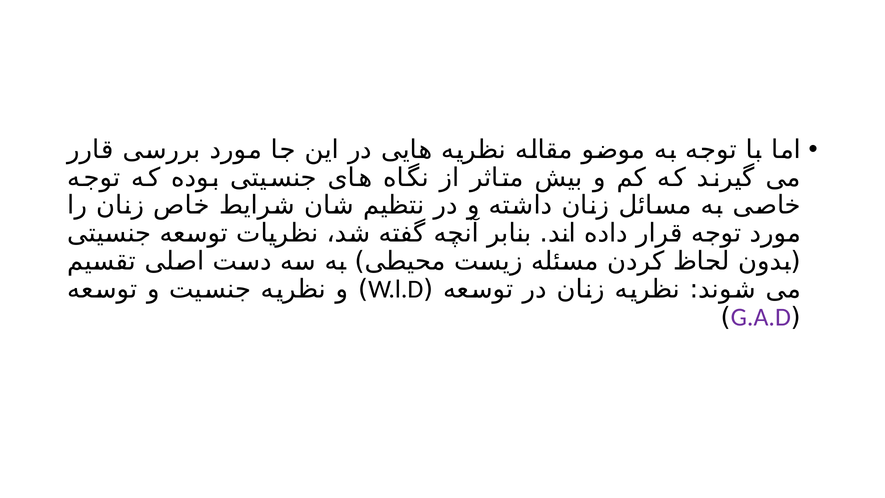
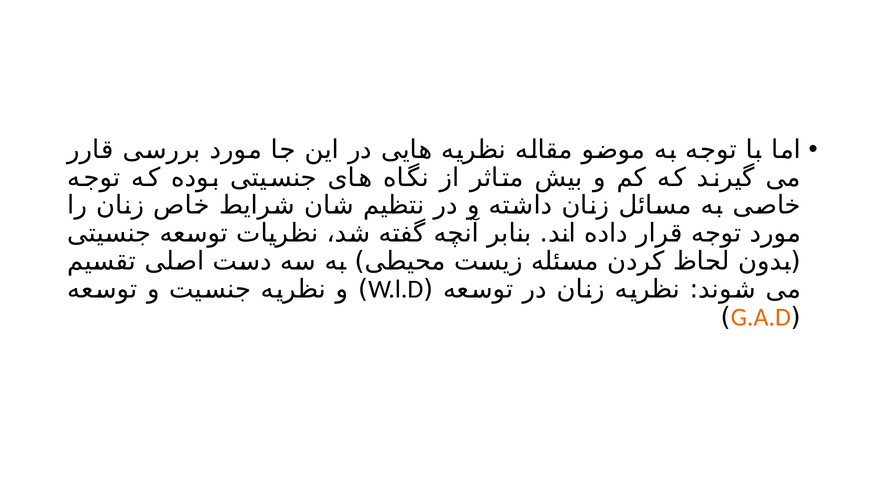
G.A.D colour: purple -> orange (761, 317)
